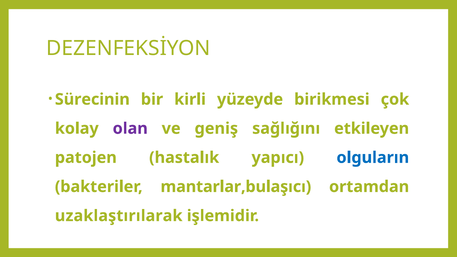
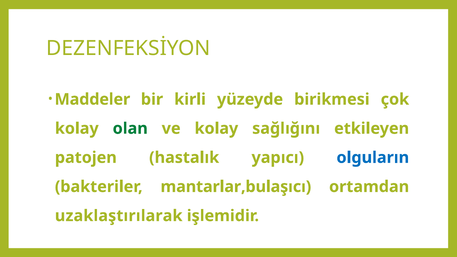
Sürecinin: Sürecinin -> Maddeler (92, 99)
olan colour: purple -> green (130, 128)
ve geniş: geniş -> kolay (216, 128)
